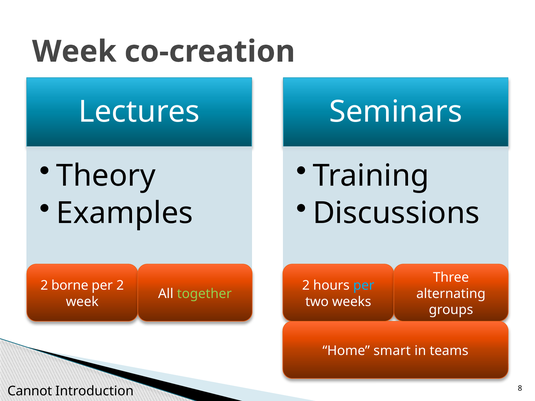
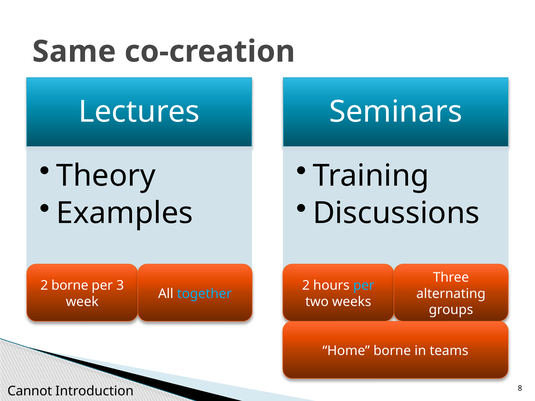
Week: Week -> Same (74, 52)
per 2: 2 -> 3 (120, 286)
together colour: light green -> light blue (204, 294)
Home smart: smart -> borne (392, 351)
